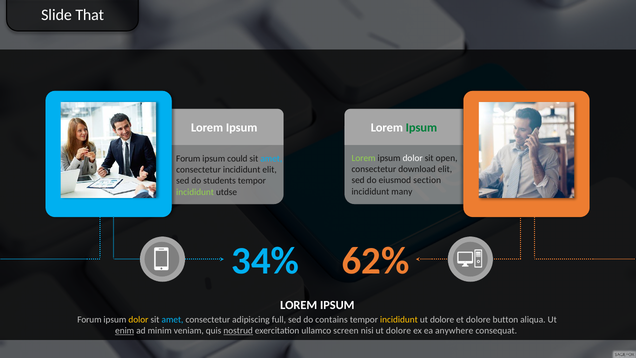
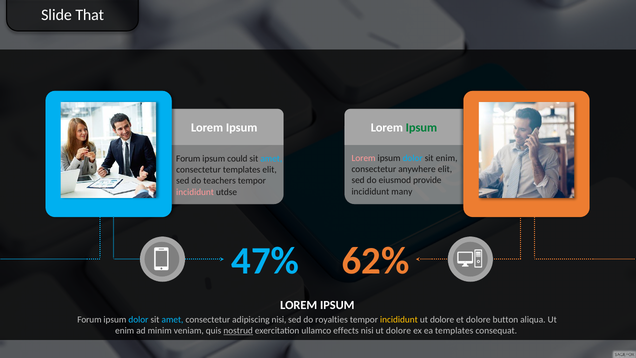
Lorem colour: light green -> pink (364, 158)
dolor colour: white -> light blue (413, 158)
sit open: open -> enim (447, 158)
download: download -> anywhere (417, 169)
consectetur incididunt: incididunt -> templates (242, 170)
section: section -> provide (427, 180)
students: students -> teachers (220, 181)
incididunt colour: light green -> pink (195, 192)
34%: 34% -> 47% (265, 261)
dolor colour: yellow -> light blue (138, 319)
adipiscing full: full -> nisi (279, 319)
contains: contains -> royalties (332, 319)
enim underline: present -> none (125, 330)
screen: screen -> effects (346, 330)
ea anywhere: anywhere -> templates (454, 330)
